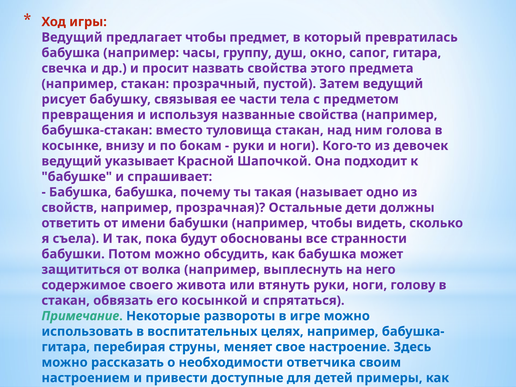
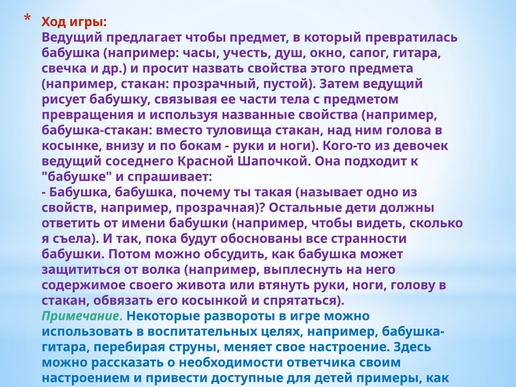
группу: группу -> учесть (247, 53)
указывает: указывает -> соседнего (139, 161)
